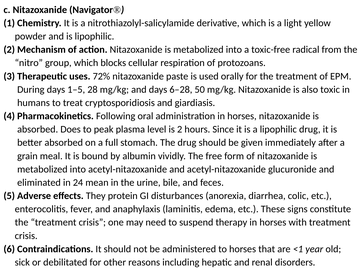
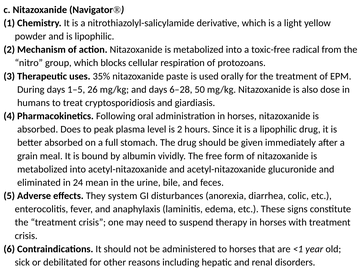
72%: 72% -> 35% (101, 76)
28: 28 -> 26 (92, 89)
toxic: toxic -> dose (330, 89)
protein: protein -> system (123, 195)
